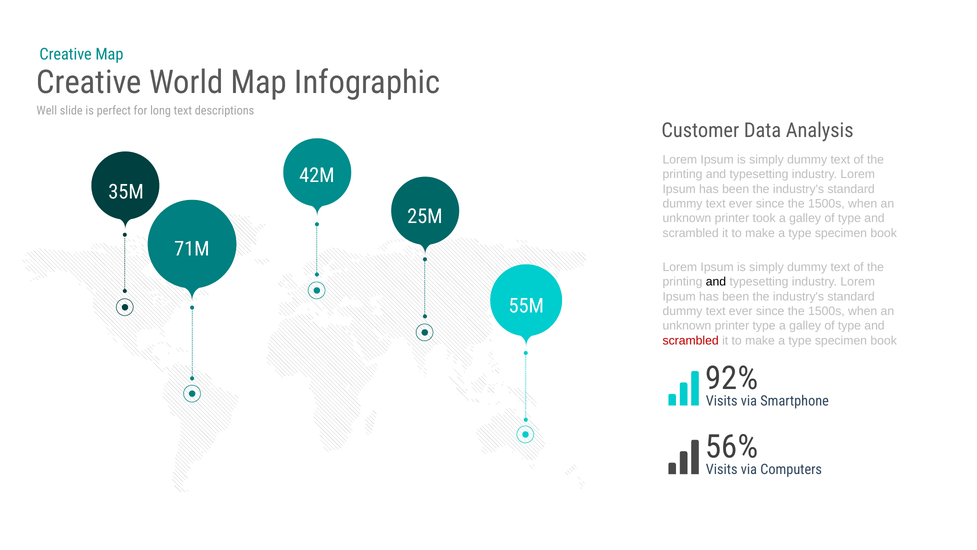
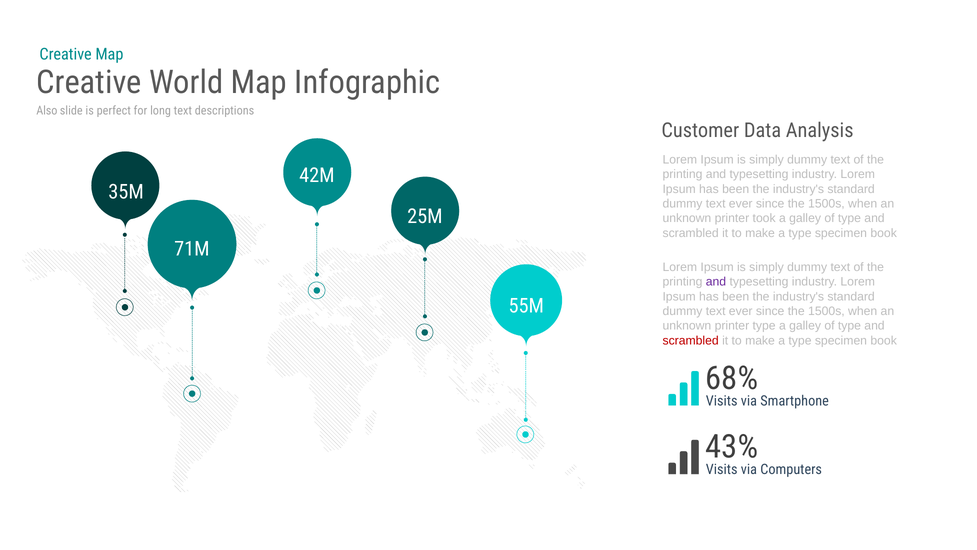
Well: Well -> Also (47, 111)
and colour: black -> purple (716, 282)
92%: 92% -> 68% (732, 378)
56%: 56% -> 43% (732, 447)
